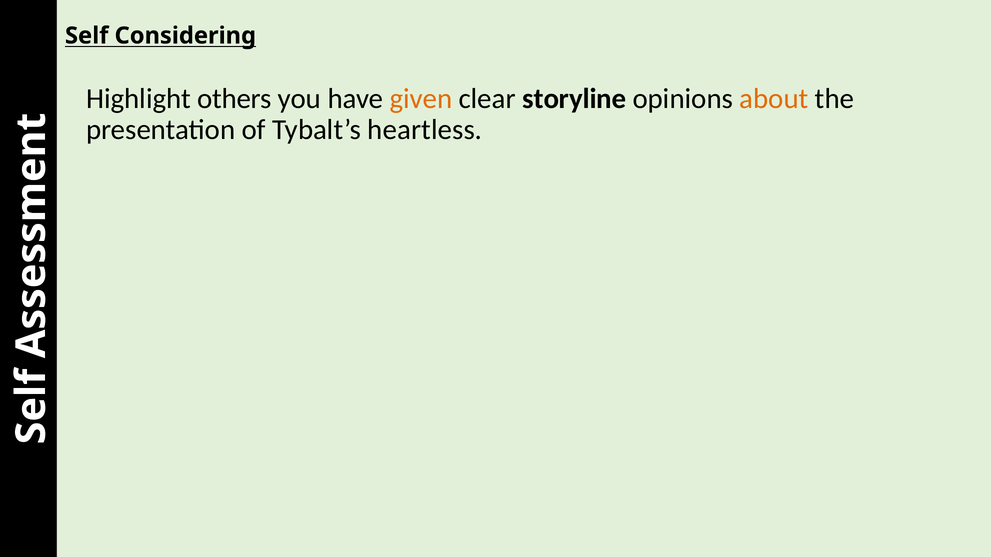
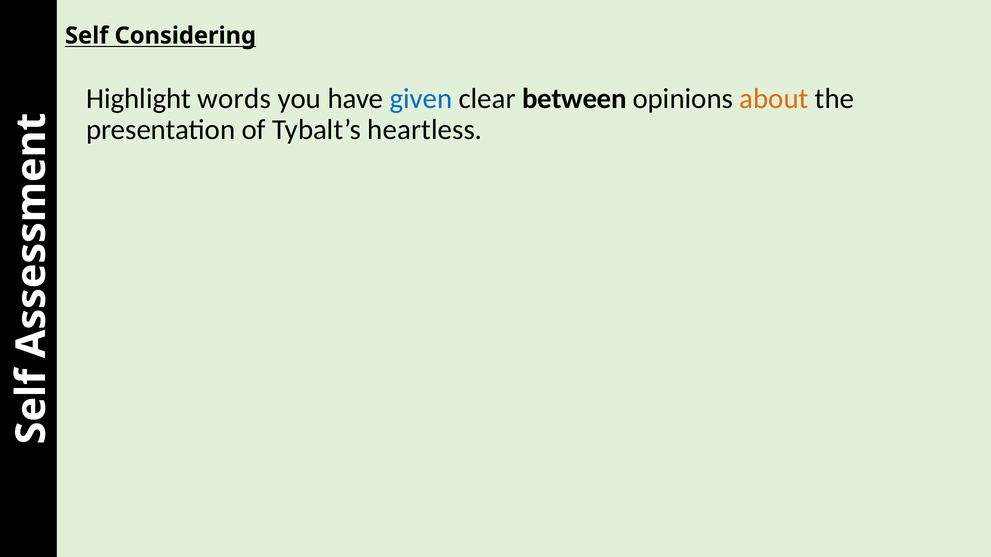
others: others -> words (234, 99)
given colour: orange -> blue (421, 99)
storyline: storyline -> between (574, 99)
